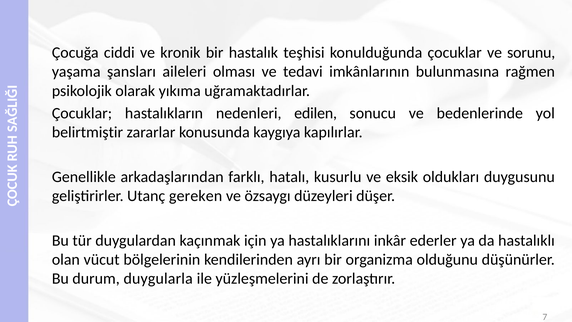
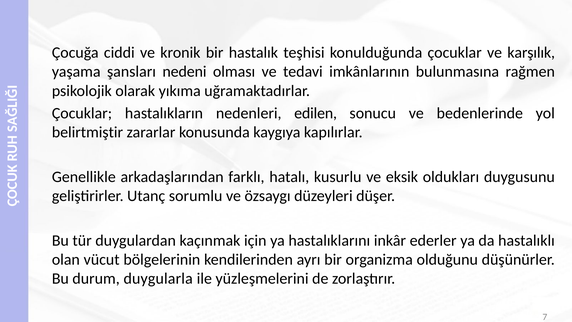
sorunu: sorunu -> karşılık (531, 53)
aileleri: aileleri -> nedeni (184, 72)
gereken: gereken -> sorumlu (196, 196)
